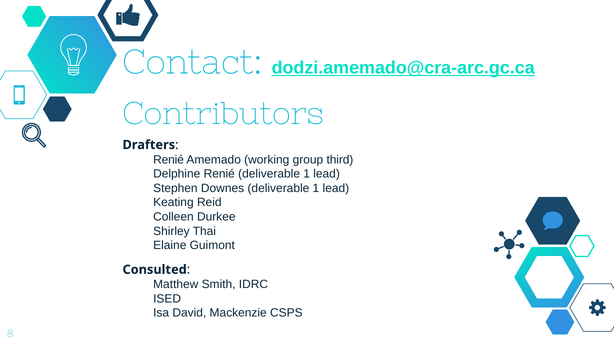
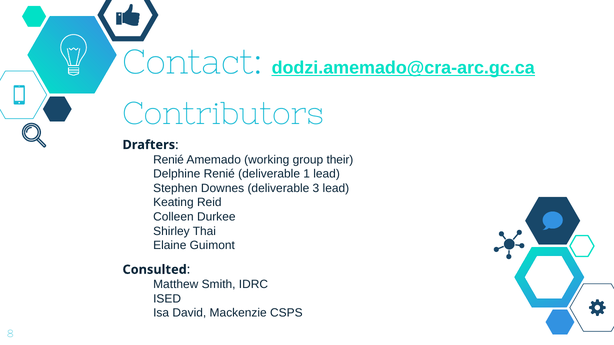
third: third -> their (340, 160)
Downes deliverable 1: 1 -> 3 (316, 188)
